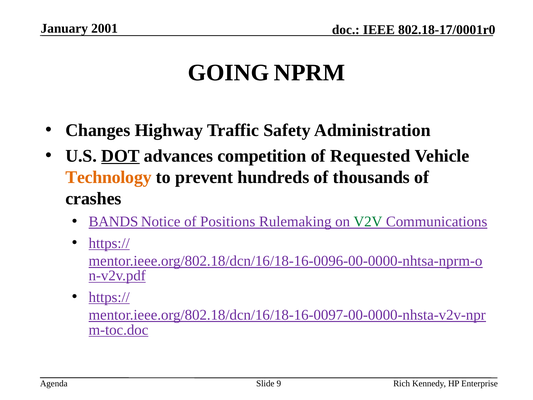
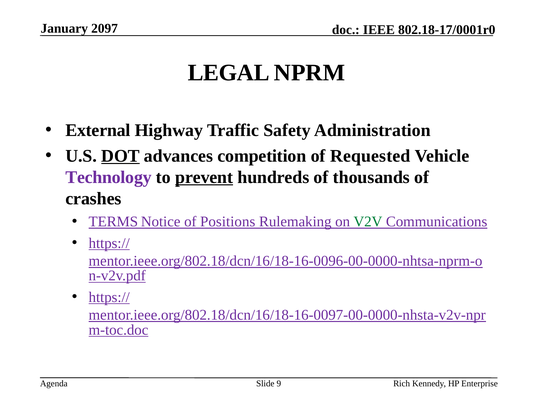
2001: 2001 -> 2097 (105, 28)
GOING: GOING -> LEGAL (229, 73)
Changes: Changes -> External (98, 130)
Technology colour: orange -> purple (108, 177)
prevent underline: none -> present (204, 177)
BANDS: BANDS -> TERMS (113, 222)
